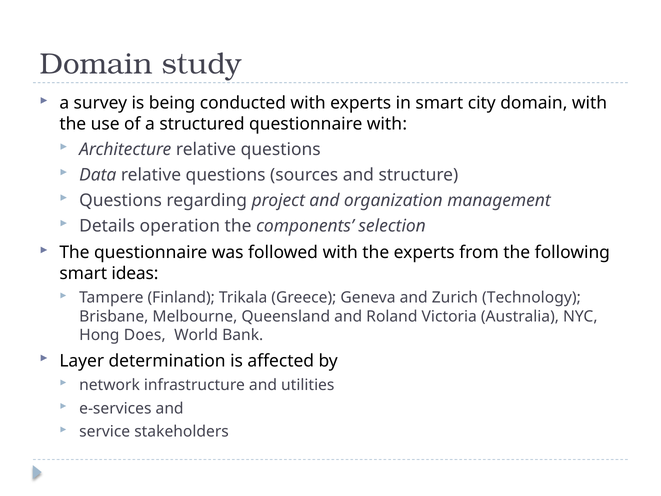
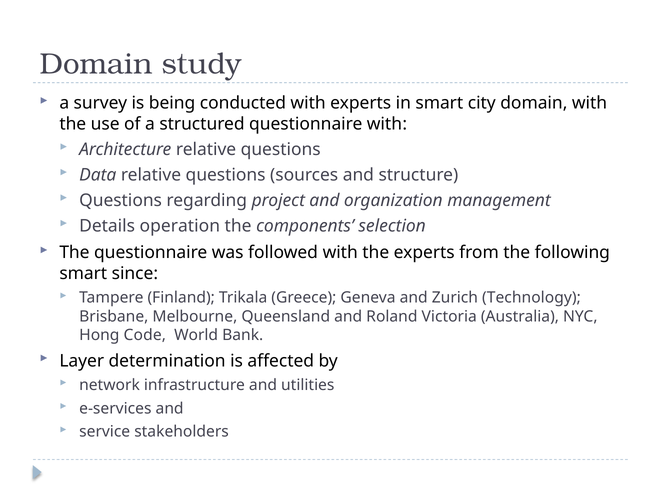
ideas: ideas -> since (135, 273)
Does: Does -> Code (145, 335)
